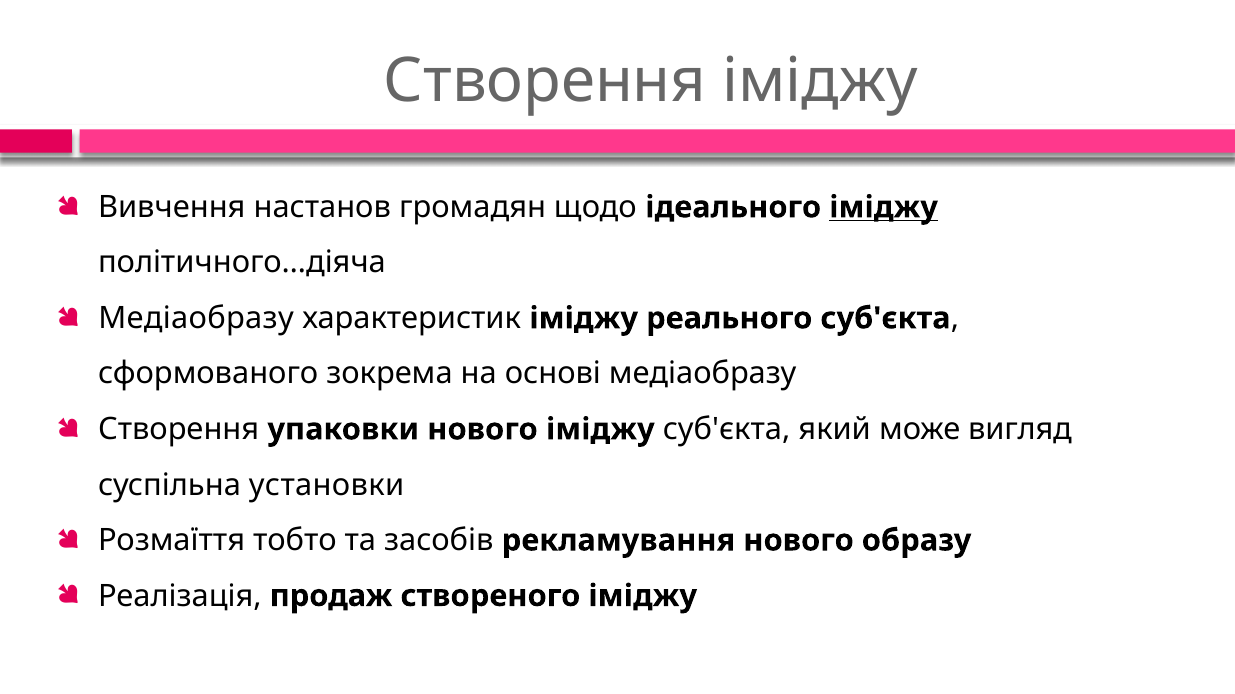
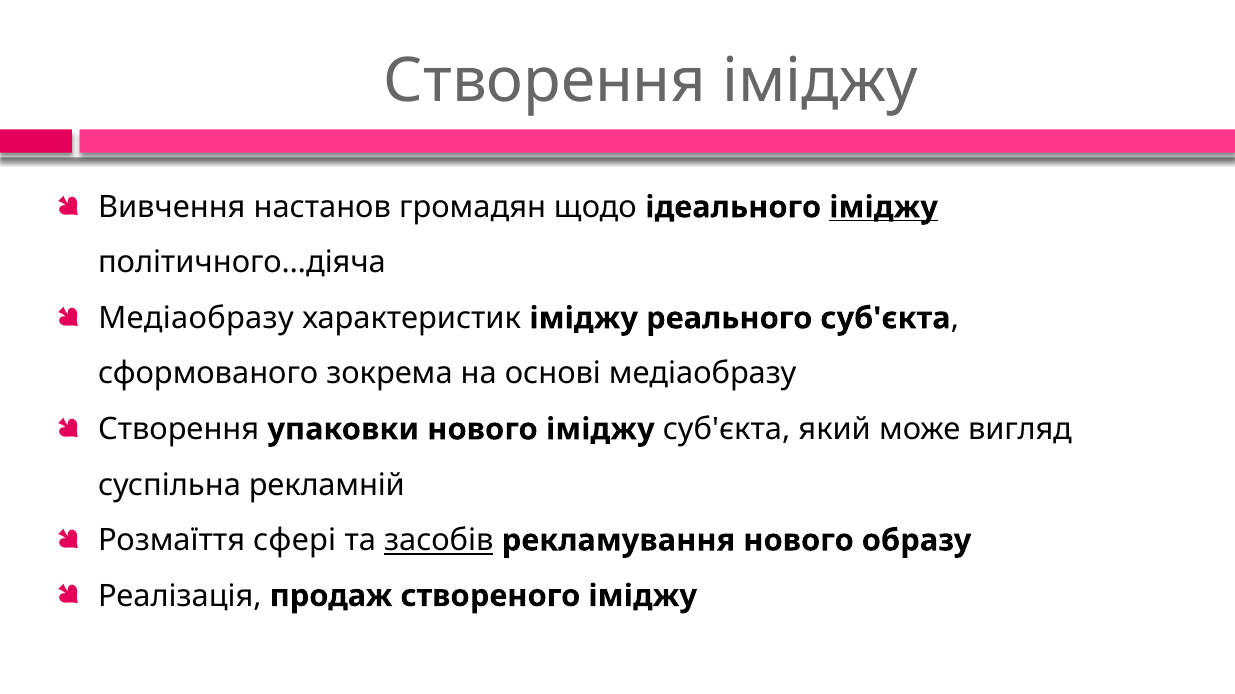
установки: установки -> рекламній (327, 485)
тобто: тобто -> сфері (295, 541)
засобів underline: none -> present (439, 541)
